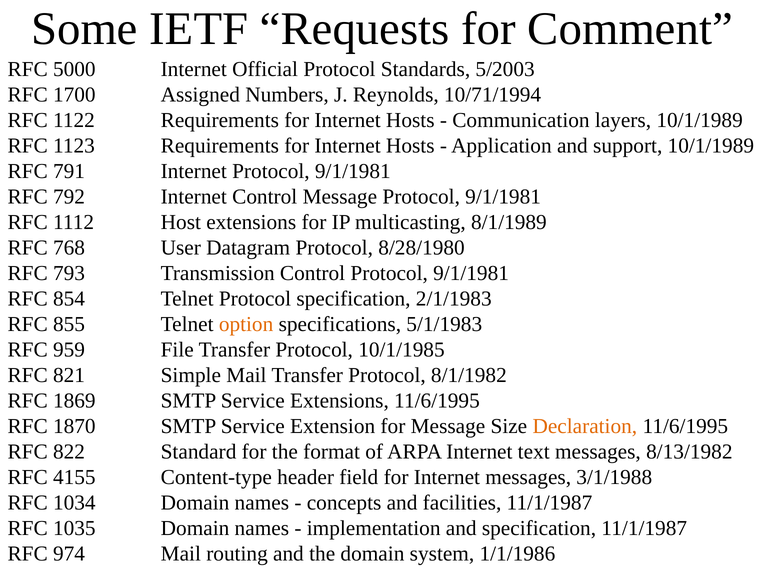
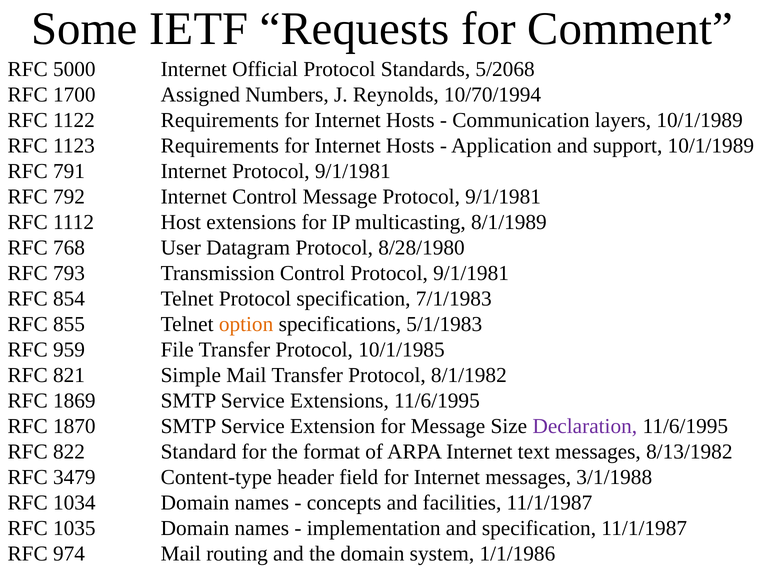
5/2003: 5/2003 -> 5/2068 (505, 69)
10/71/1994: 10/71/1994 -> 10/70/1994 (493, 95)
2/1/1983: 2/1/1983 -> 7/1/1983 (454, 299)
Declaration colour: orange -> purple (585, 427)
4155: 4155 -> 3479 (74, 478)
